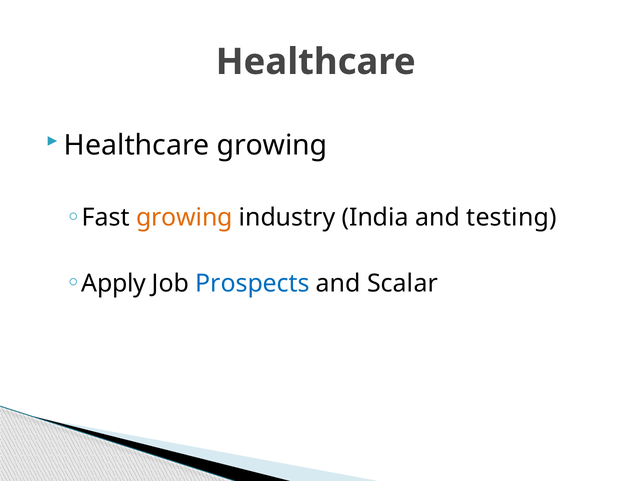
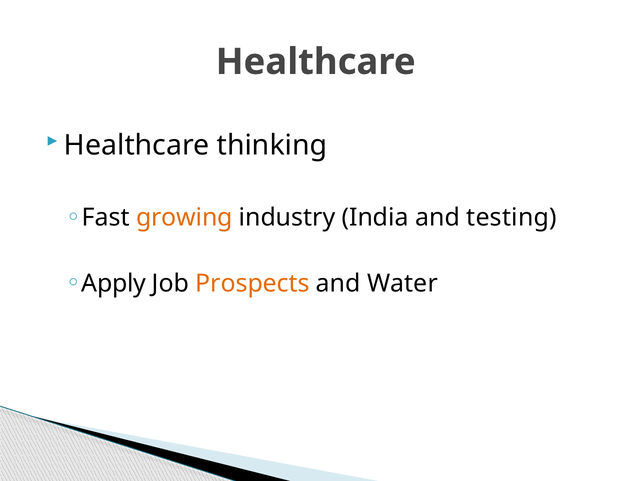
Healthcare growing: growing -> thinking (272, 145)
Prospects colour: blue -> orange (252, 283)
Scalar: Scalar -> Water (402, 283)
